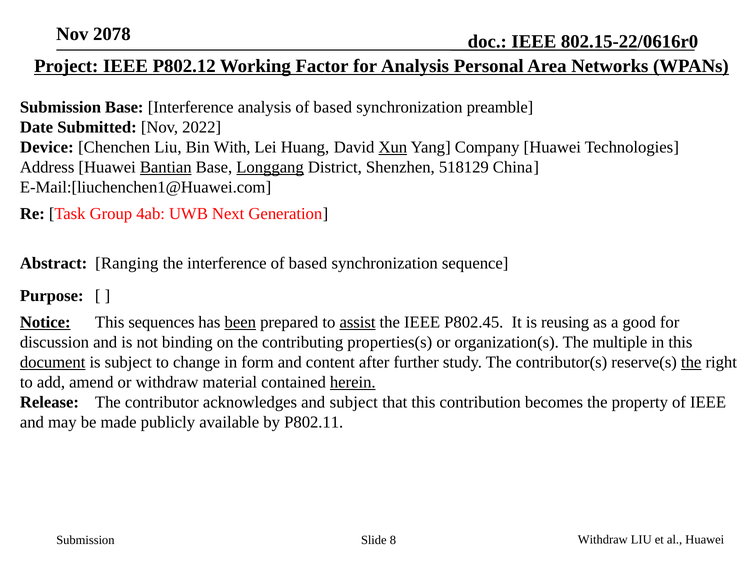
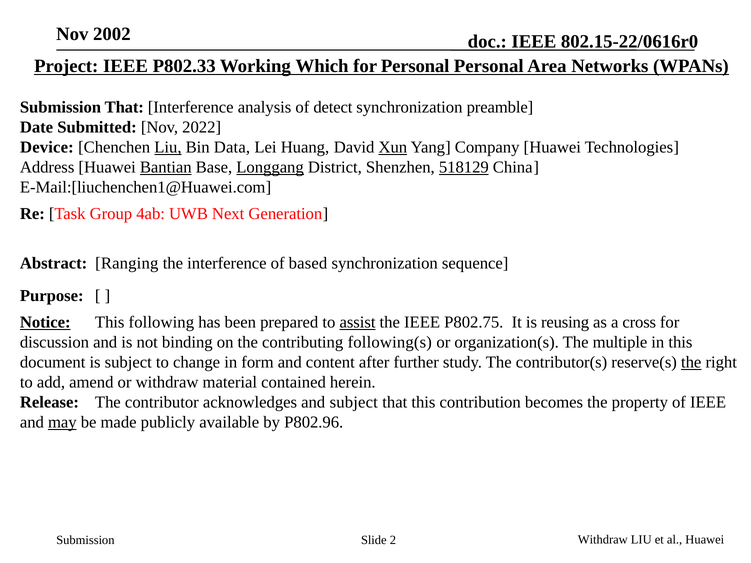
2078: 2078 -> 2002 (112, 34)
P802.12: P802.12 -> P802.33 (184, 66)
Factor: Factor -> Which (322, 66)
for Analysis: Analysis -> Personal (415, 66)
Submission Base: Base -> That (124, 107)
analysis of based: based -> detect (333, 107)
Liu underline: none -> present (168, 148)
With: With -> Data (232, 148)
518129 underline: none -> present (464, 168)
sequences: sequences -> following (161, 322)
been underline: present -> none (240, 322)
P802.45: P802.45 -> P802.75 (474, 322)
good: good -> cross (639, 322)
properties(s: properties(s -> following(s (390, 342)
document underline: present -> none (53, 362)
herein underline: present -> none (353, 382)
may underline: none -> present (62, 422)
P802.11: P802.11 -> P802.96 (314, 422)
8: 8 -> 2 (393, 540)
